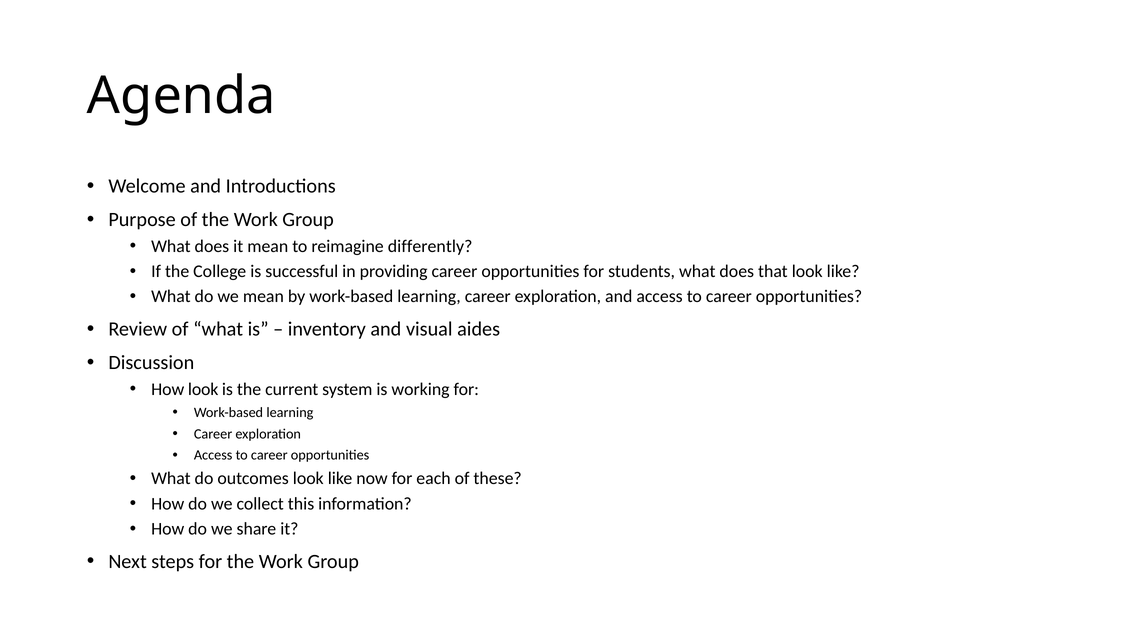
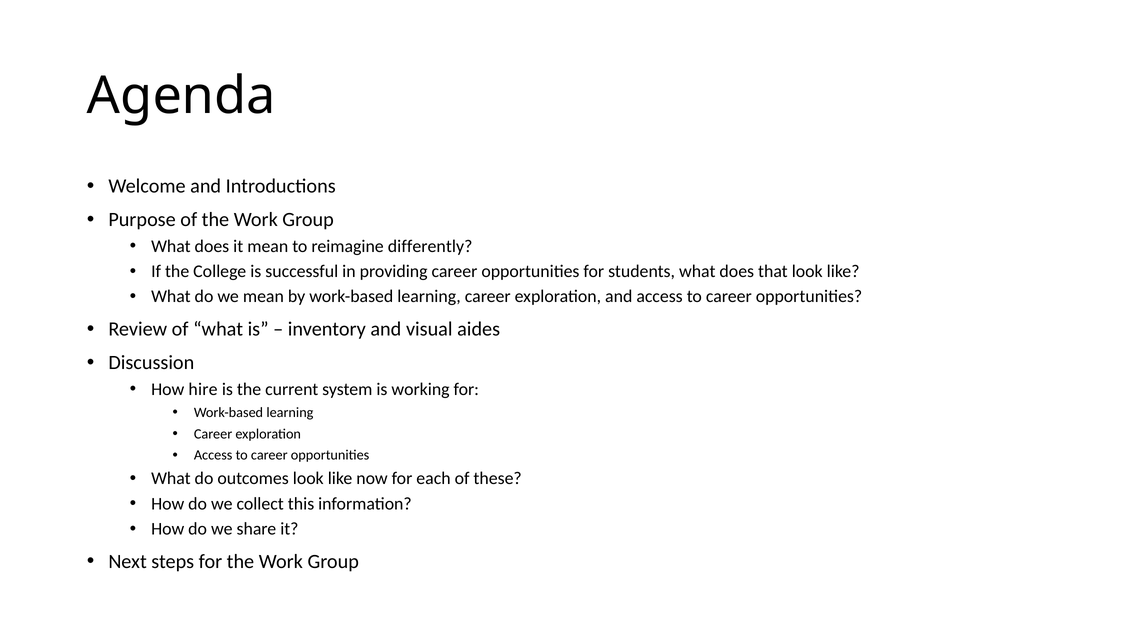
How look: look -> hire (203, 389)
